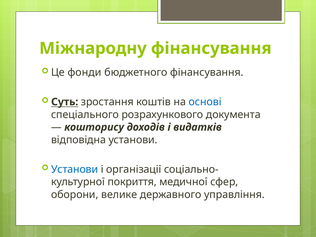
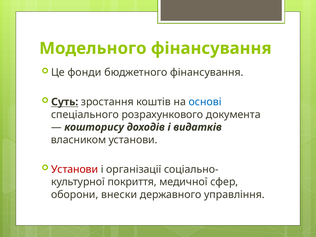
Міжнародну: Міжнародну -> Модельного (93, 48)
відповідна: відповідна -> власником (79, 140)
Установи colour: blue -> red (75, 169)
велике: велике -> внески (119, 195)
